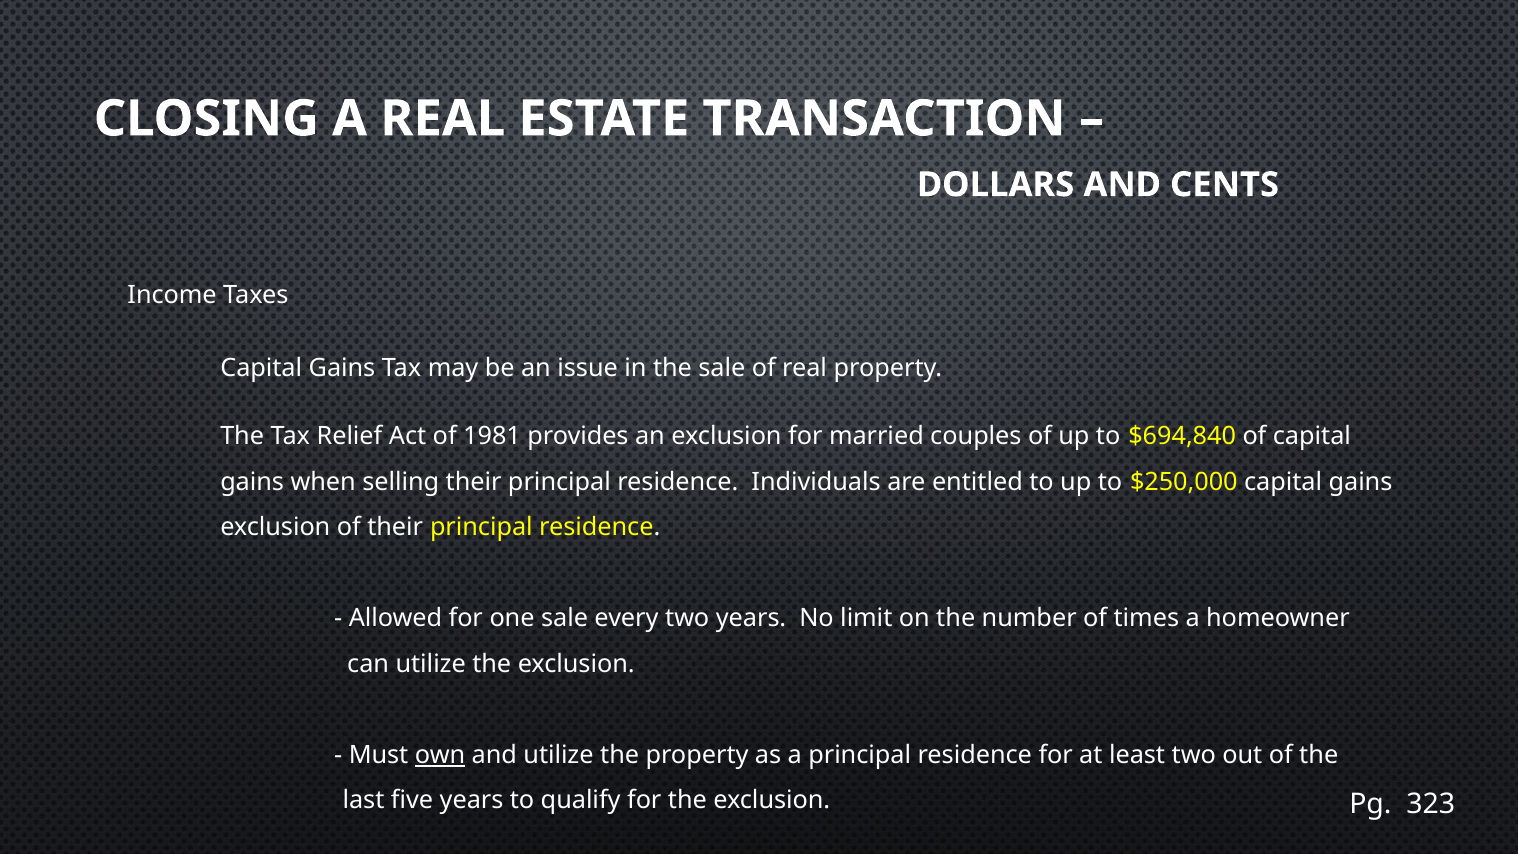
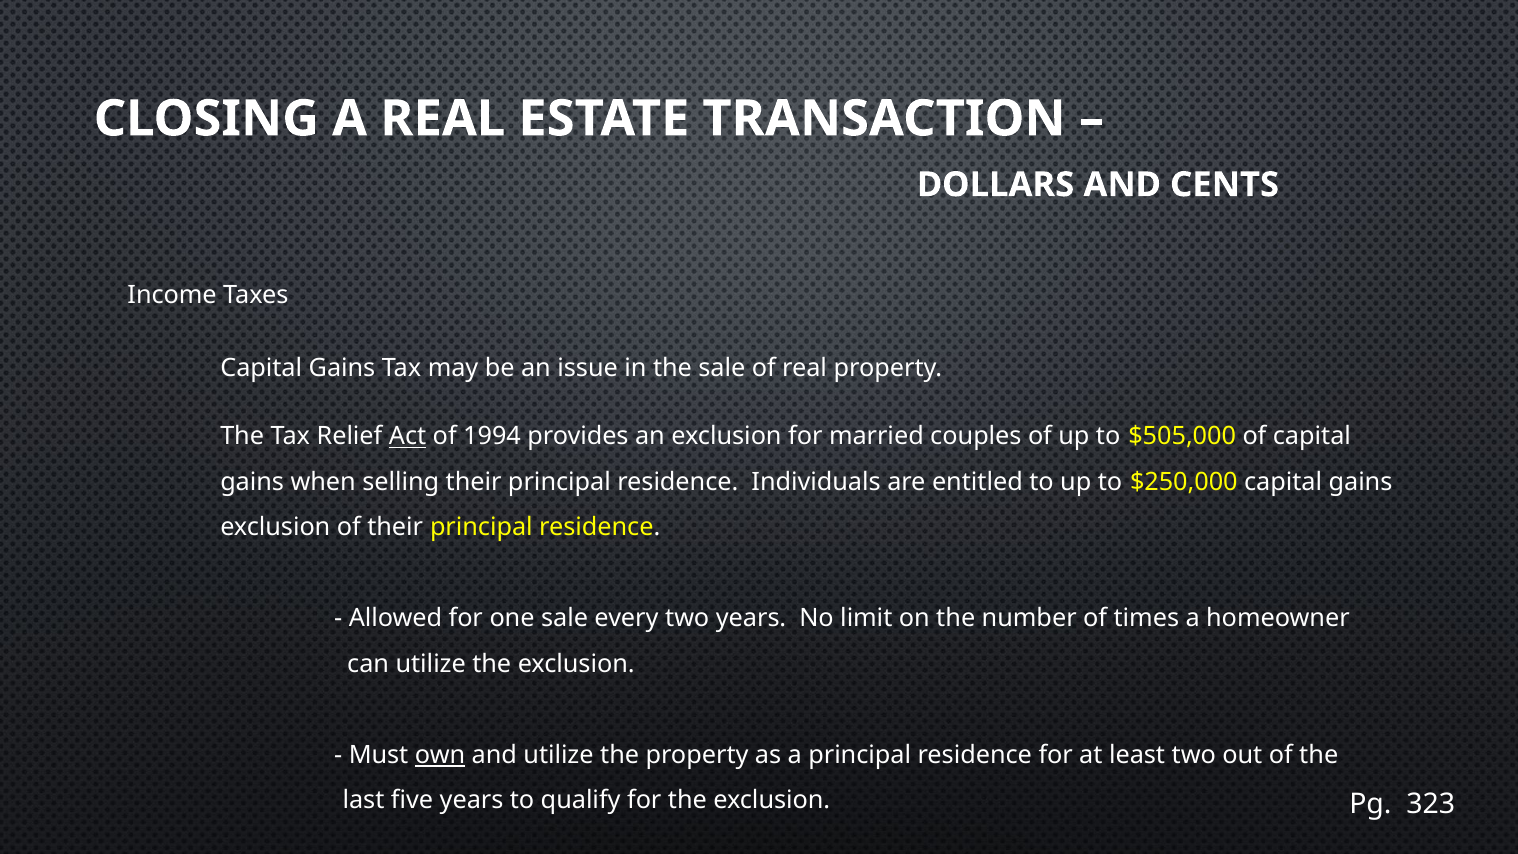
Act underline: none -> present (408, 436)
1981: 1981 -> 1994 (492, 436)
$694,840: $694,840 -> $505,000 (1182, 436)
